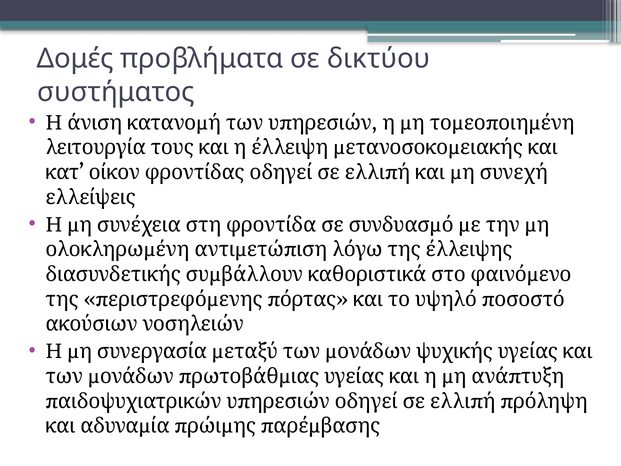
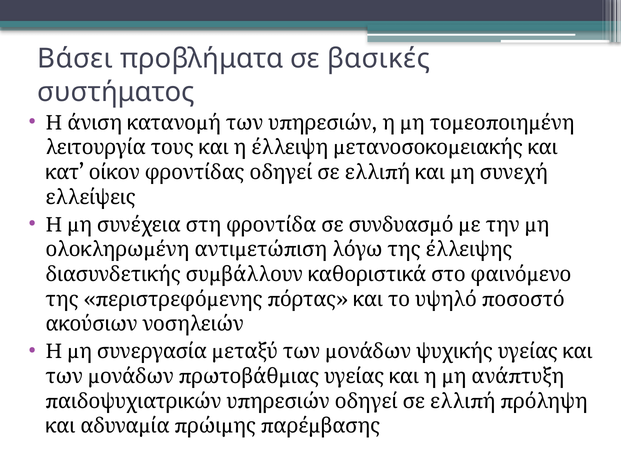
Δομές: Δομές -> Βάσει (75, 59)
δικτύου: δικτύου -> βασικές (379, 59)
